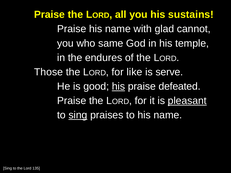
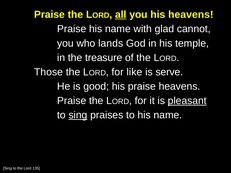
all underline: none -> present (121, 15)
his sustains: sustains -> heavens (191, 15)
same: same -> lands (111, 43)
endures: endures -> treasure (104, 58)
his underline: present -> none (118, 87)
praise defeated: defeated -> heavens (180, 87)
